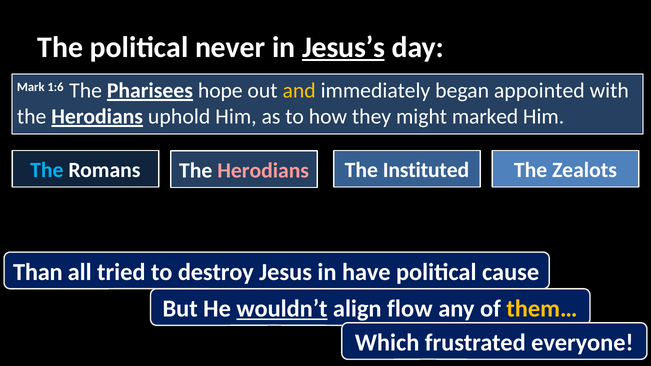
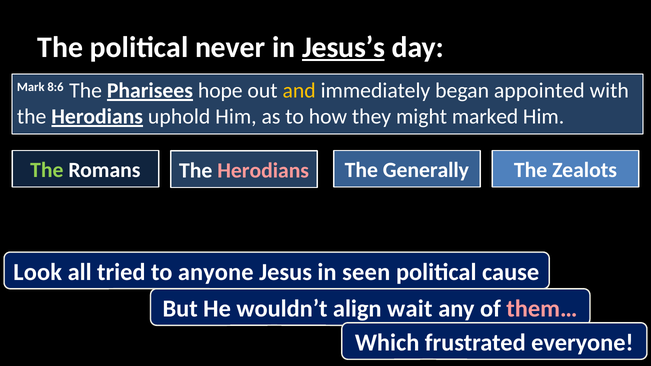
1:6: 1:6 -> 8:6 (55, 87)
The colour: light blue -> light green (47, 170)
Instituted: Instituted -> Generally (426, 170)
Than: Than -> Look (38, 272)
destroy: destroy -> anyone (216, 272)
have: have -> seen (366, 272)
wouldn’t underline: present -> none (282, 309)
flow: flow -> wait (410, 309)
them… colour: yellow -> pink (542, 309)
